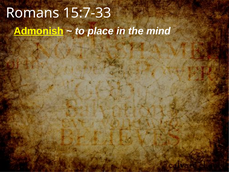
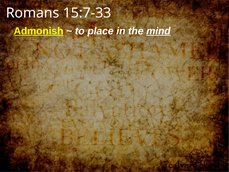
mind underline: none -> present (158, 31)
